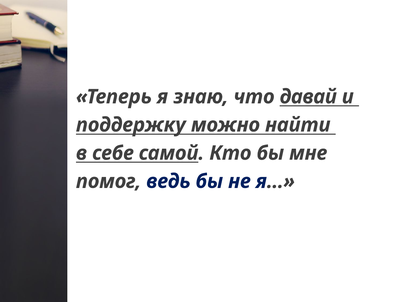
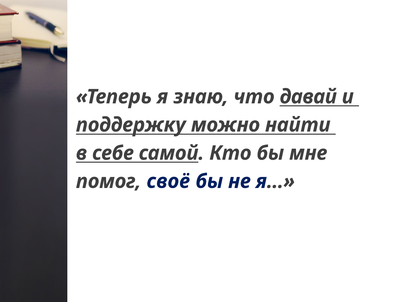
ведь: ведь -> своё (168, 181)
